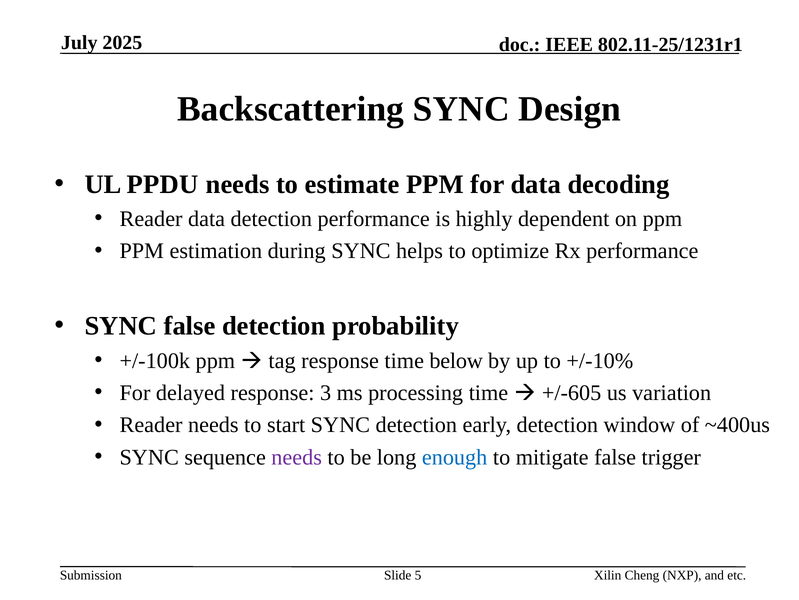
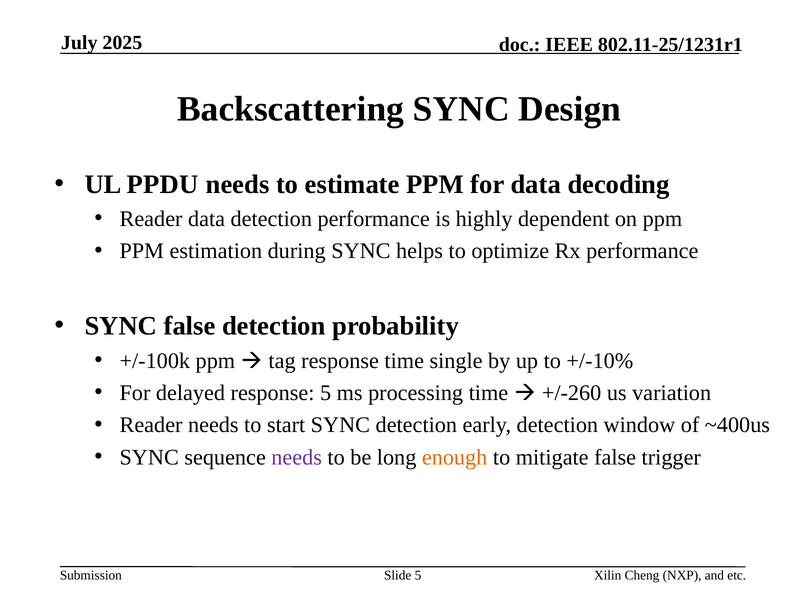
below: below -> single (456, 360)
response 3: 3 -> 5 (326, 392)
+/-605: +/-605 -> +/-260 (572, 392)
enough colour: blue -> orange (455, 457)
